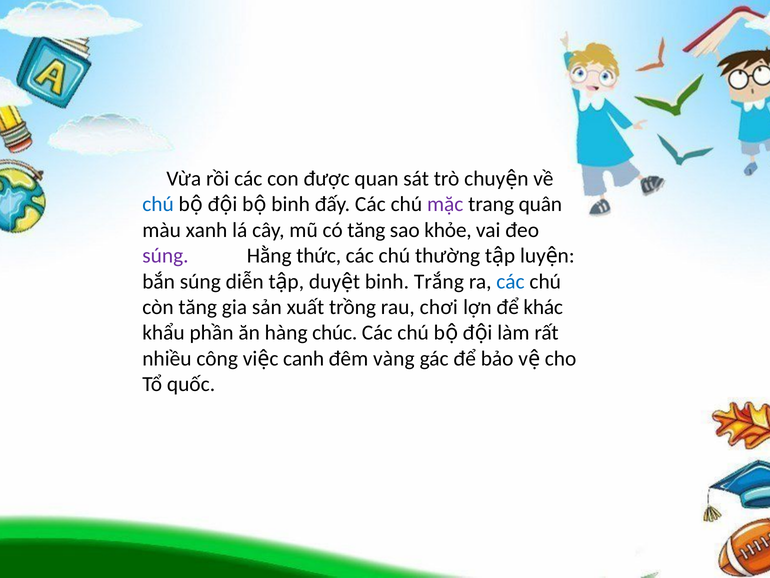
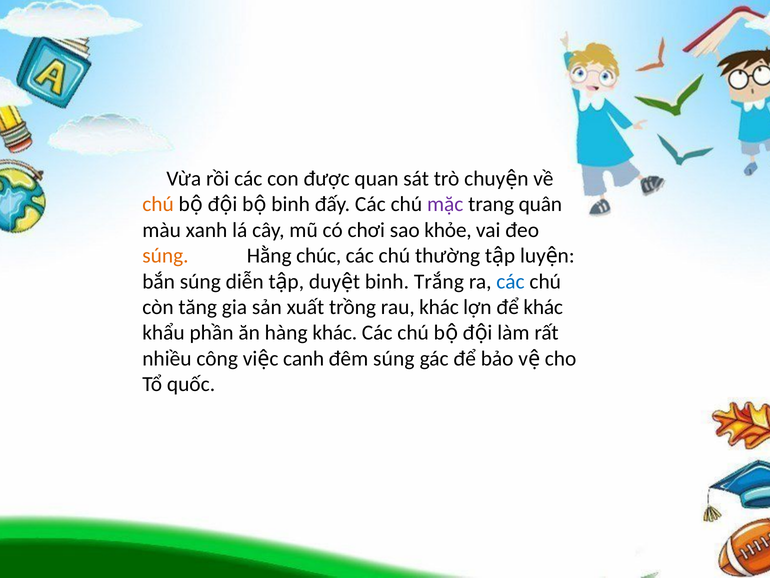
chú colour: blue -> orange (158, 204)
có tăng: tăng -> chơi (366, 230)
súng colour: purple -> orange (165, 256)
thức: thức -> chúc (319, 256)
rau chơi: chơi -> khác (439, 307)
hàng chúc: chúc -> khác (335, 333)
đêm vàng: vàng -> súng (394, 358)
